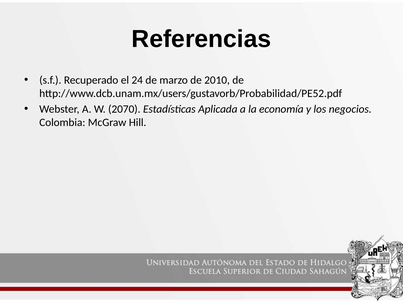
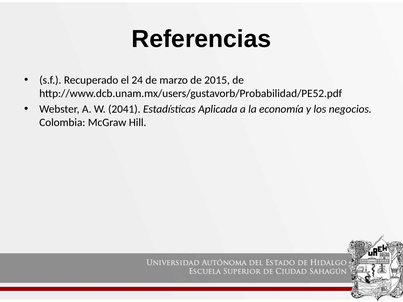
2010: 2010 -> 2015 (217, 80)
2070: 2070 -> 2041 (124, 109)
